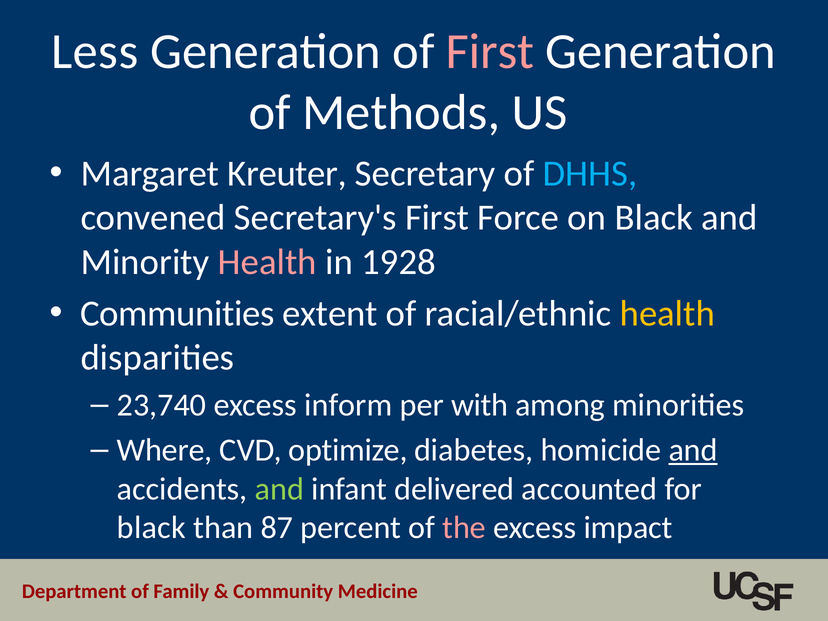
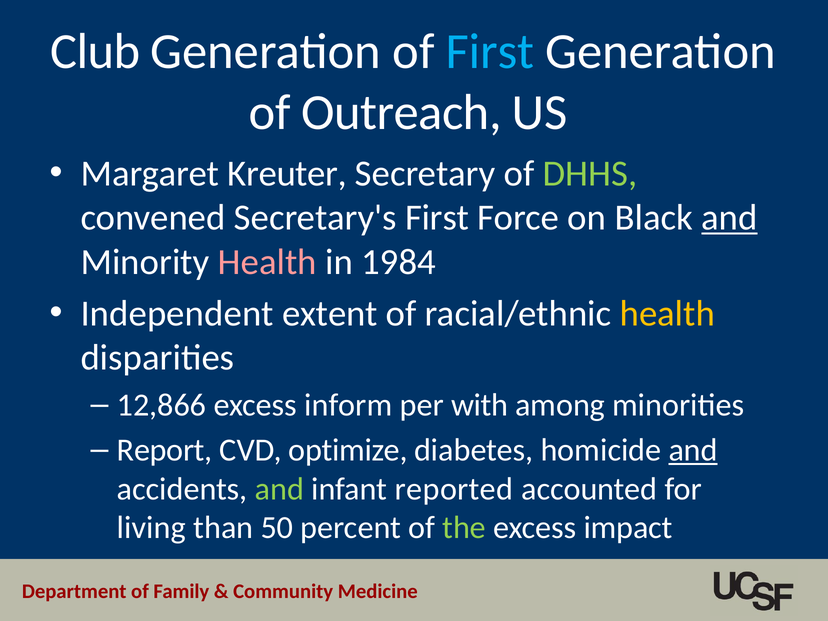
Less: Less -> Club (95, 52)
First colour: pink -> light blue (490, 52)
Methods: Methods -> Outreach (401, 112)
DHHS colour: light blue -> light green (590, 174)
and underline: none -> present (729, 218)
1928: 1928 -> 1984 (399, 262)
Communities: Communities -> Independent (177, 314)
23,740: 23,740 -> 12,866 (162, 405)
Where: Where -> Report (165, 450)
delivered: delivered -> reported (454, 489)
black: black -> living (151, 528)
87: 87 -> 50 (277, 528)
the colour: pink -> light green (464, 528)
